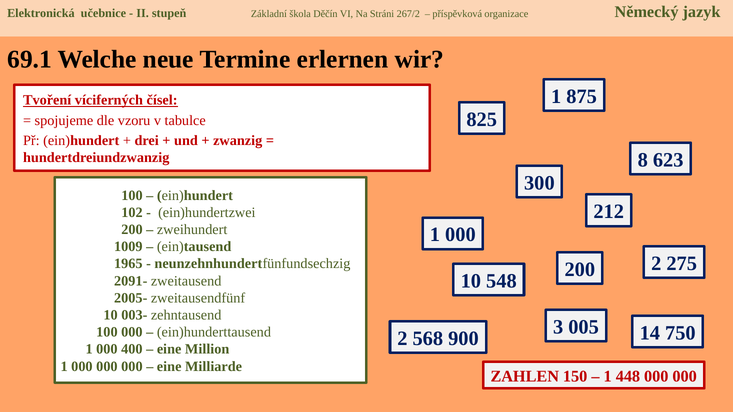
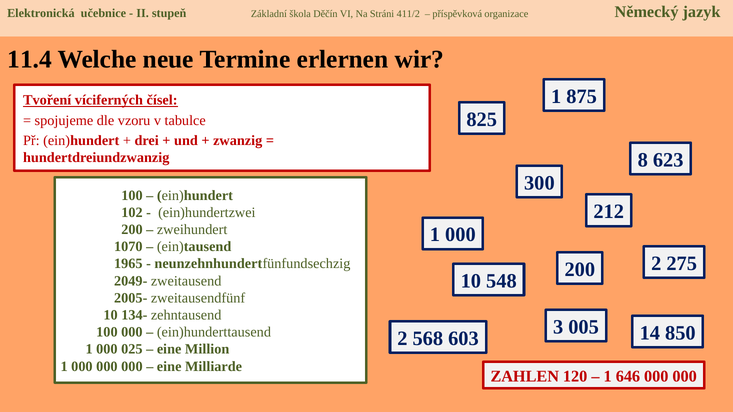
267/2: 267/2 -> 411/2 (408, 14)
69.1: 69.1 -> 11.4 (30, 60)
1009: 1009 -> 1070 (128, 247)
2091-: 2091- -> 2049- (131, 281)
003-: 003- -> 134- (134, 315)
750: 750 -> 850 (680, 333)
900: 900 -> 603 (463, 339)
400: 400 -> 025 (132, 350)
150: 150 -> 120 (575, 377)
448: 448 -> 646 (628, 377)
